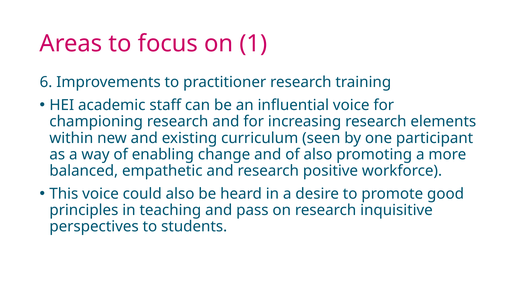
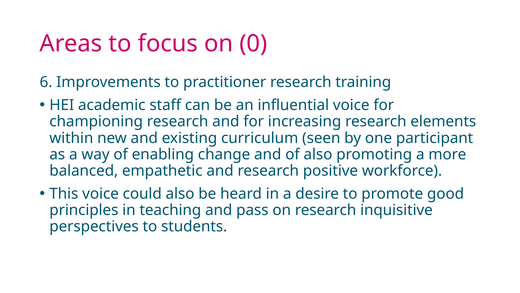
1: 1 -> 0 (253, 44)
